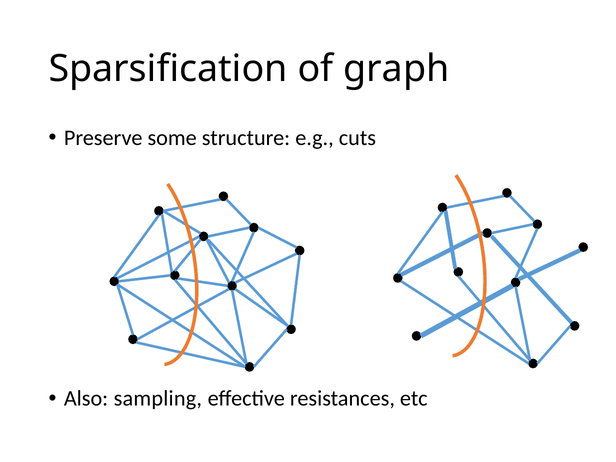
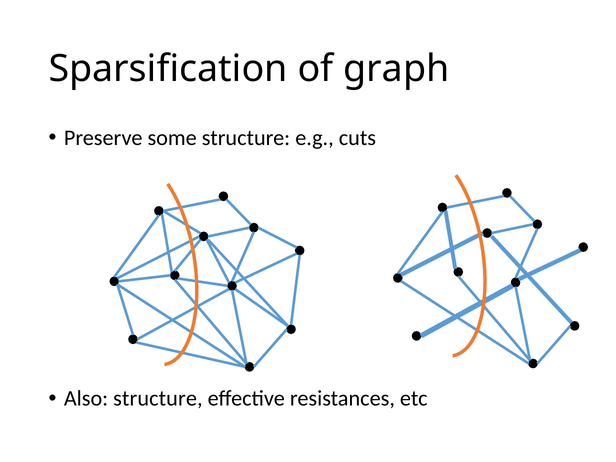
Also sampling: sampling -> structure (158, 398)
